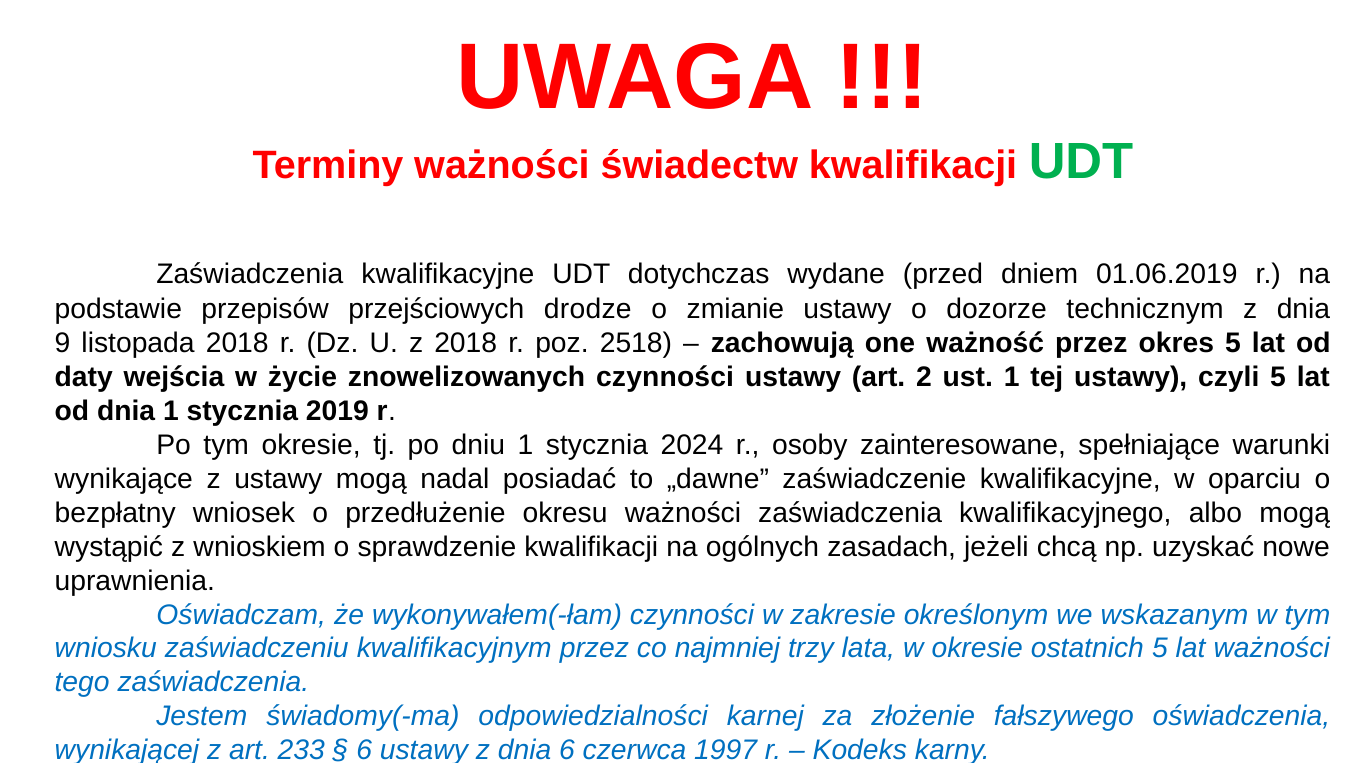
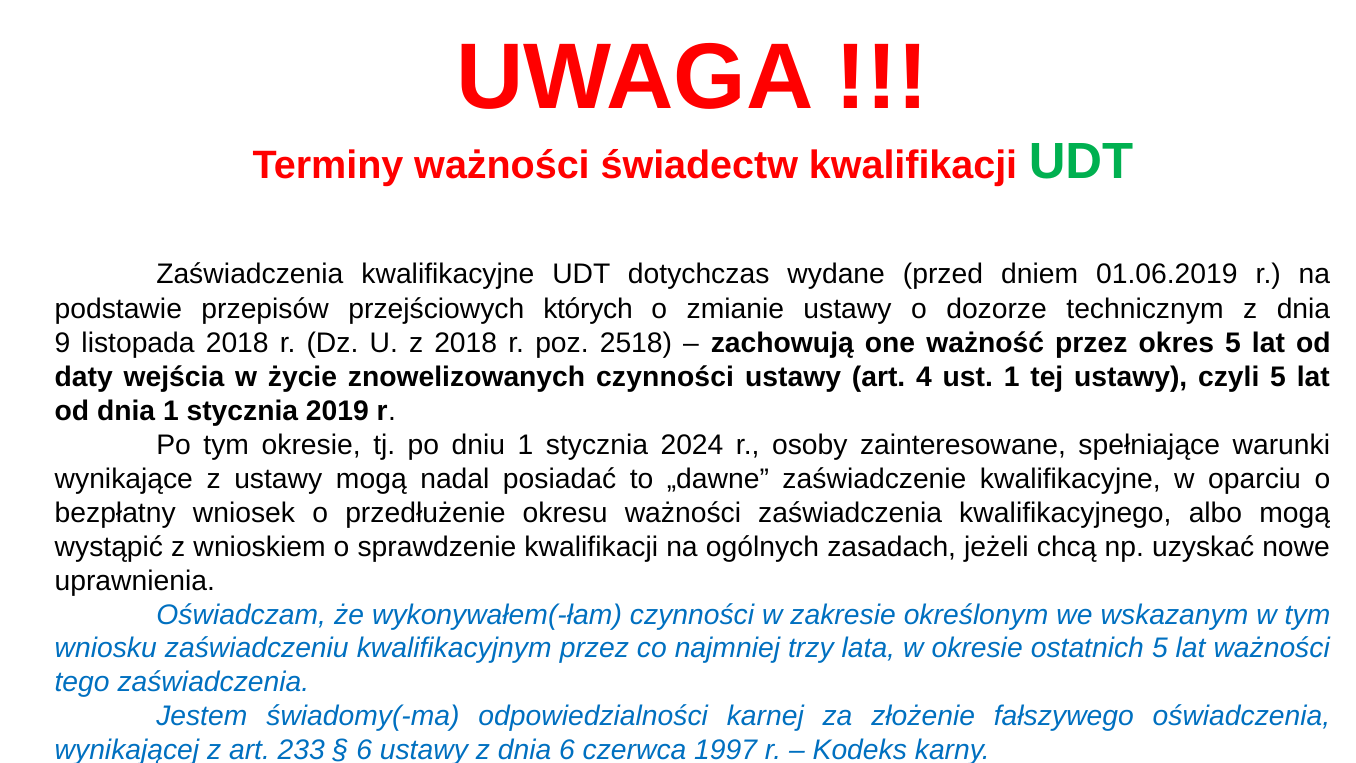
drodze: drodze -> których (588, 309)
2: 2 -> 4 (924, 377)
